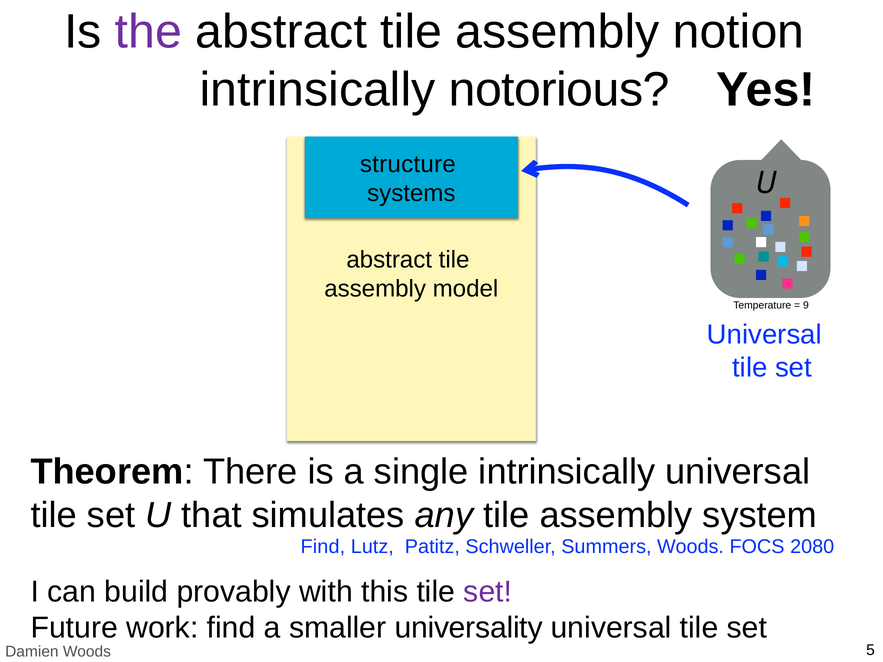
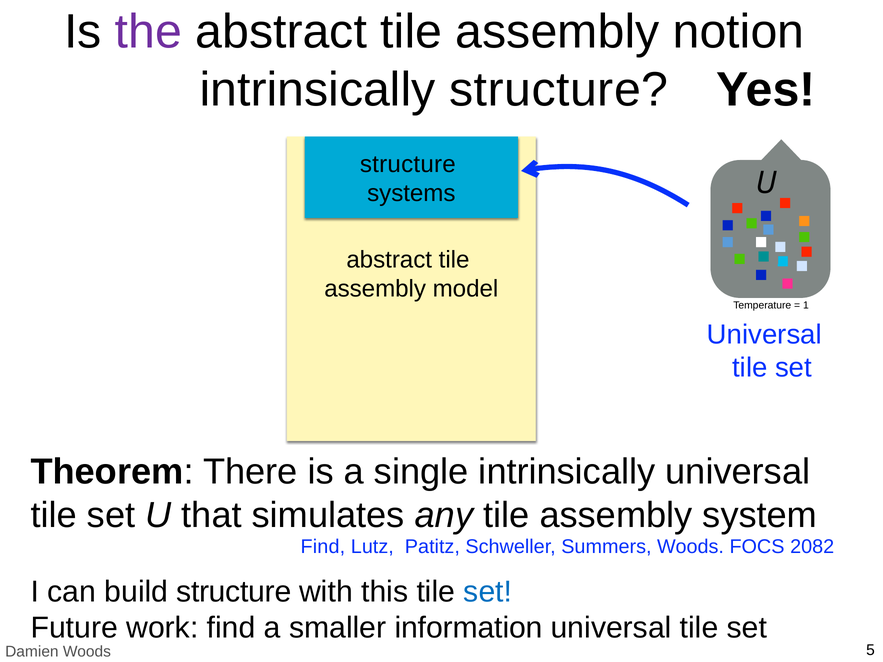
intrinsically notorious: notorious -> structure (559, 90)
9: 9 -> 1 (806, 305)
2080: 2080 -> 2082 (812, 547)
build provably: provably -> structure (234, 592)
set colour: purple -> blue (488, 592)
universality: universality -> information (469, 628)
